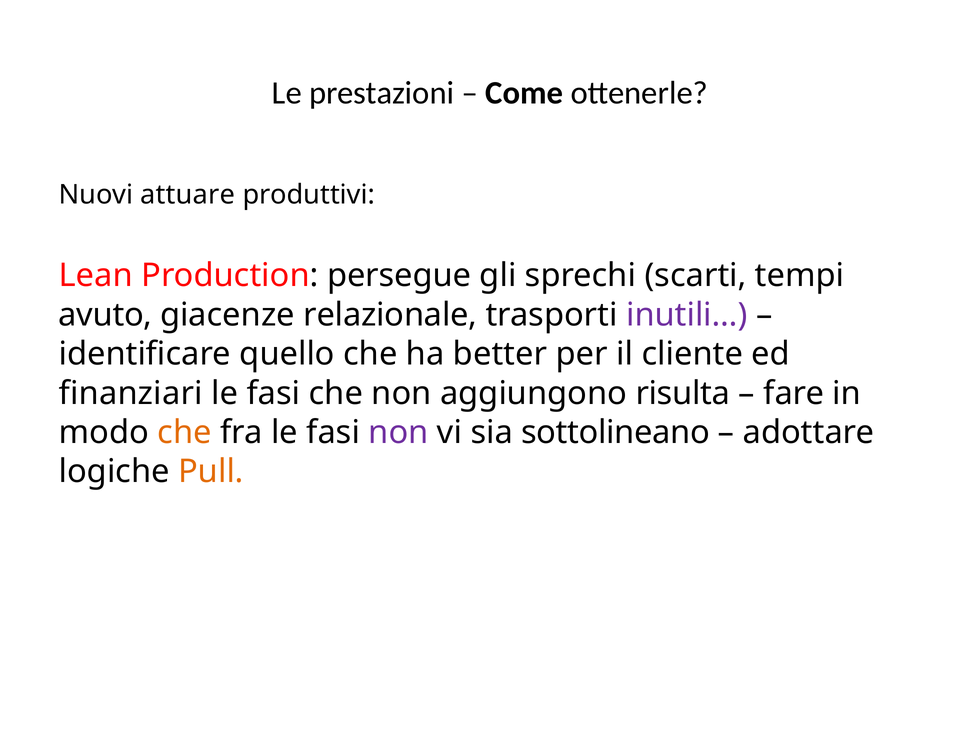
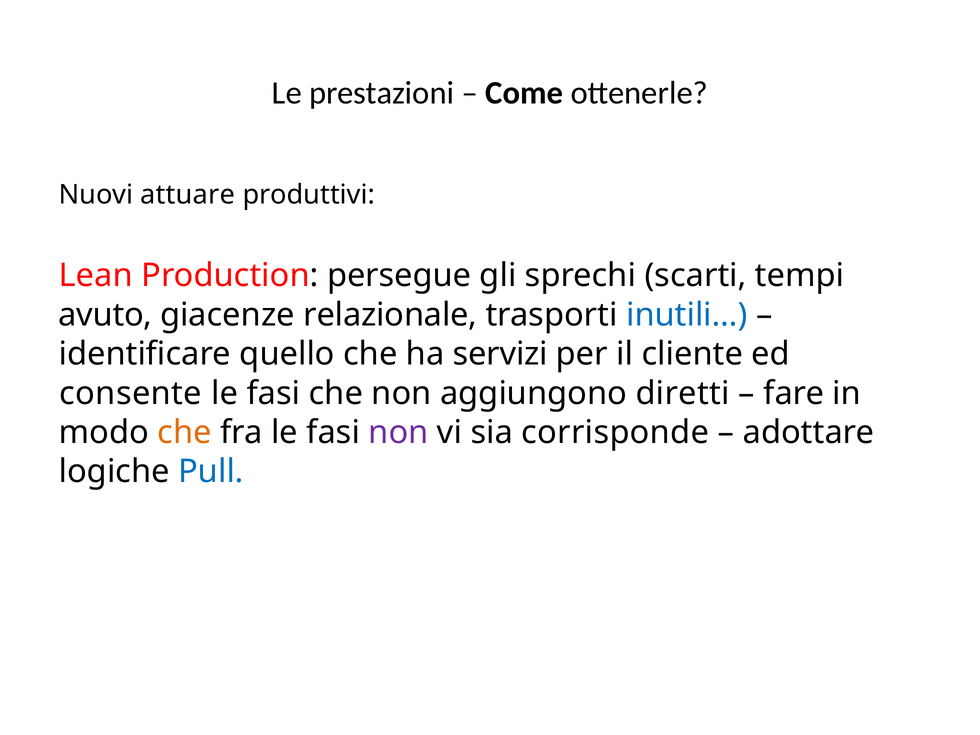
inutili… colour: purple -> blue (687, 315)
better: better -> servizi (500, 354)
finanziari: finanziari -> consente (131, 393)
risulta: risulta -> diretti (683, 393)
sottolineano: sottolineano -> corrisponde (615, 432)
Pull colour: orange -> blue (211, 472)
